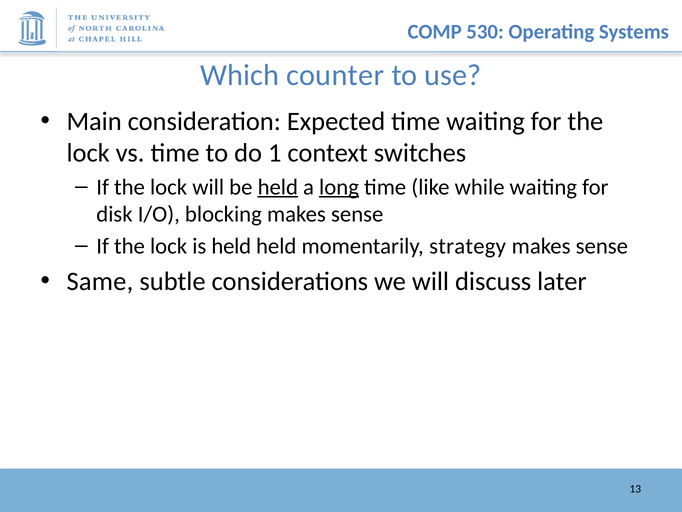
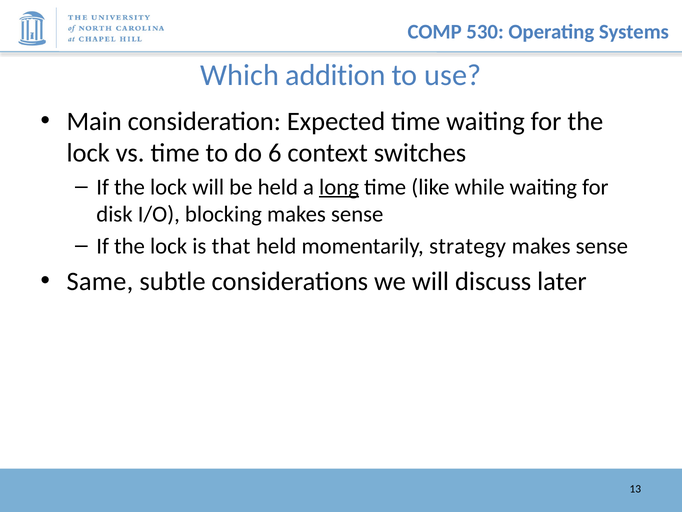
counter: counter -> addition (335, 75)
1: 1 -> 6 (275, 153)
held underline: present -> none (278, 187)
is held: held -> that (231, 246)
